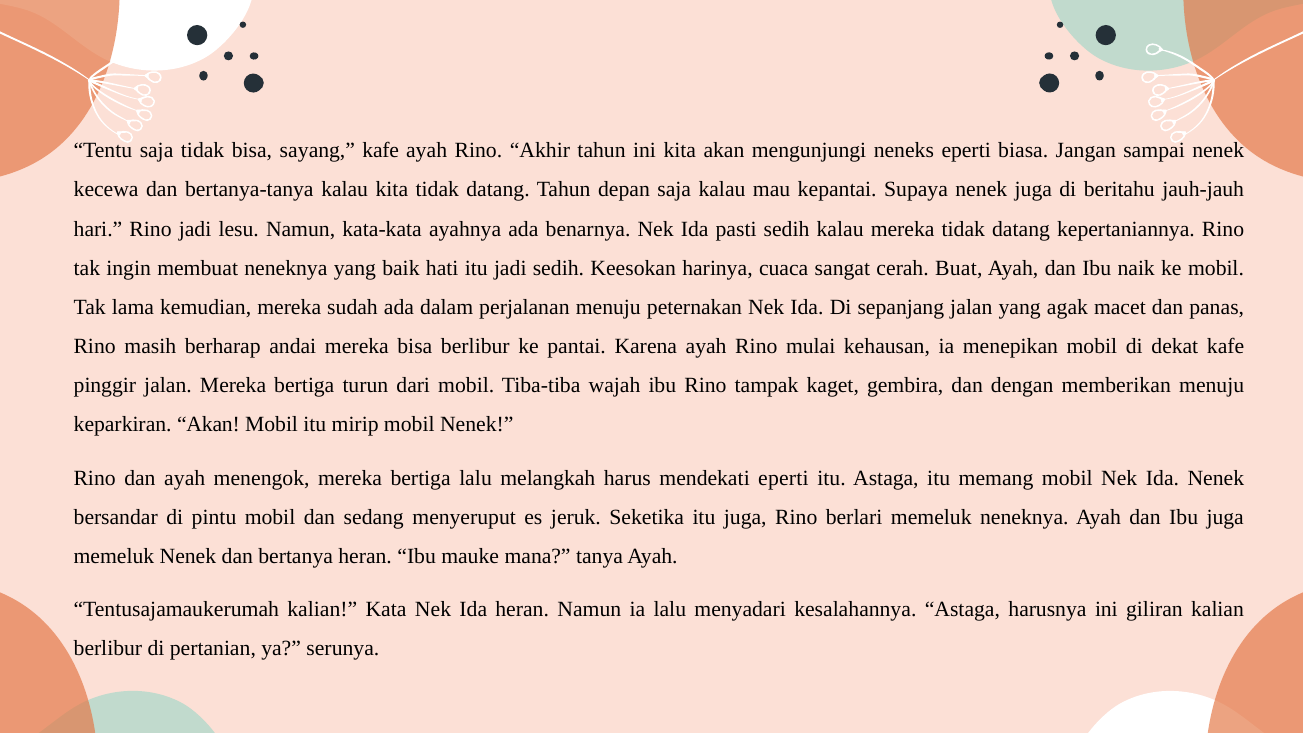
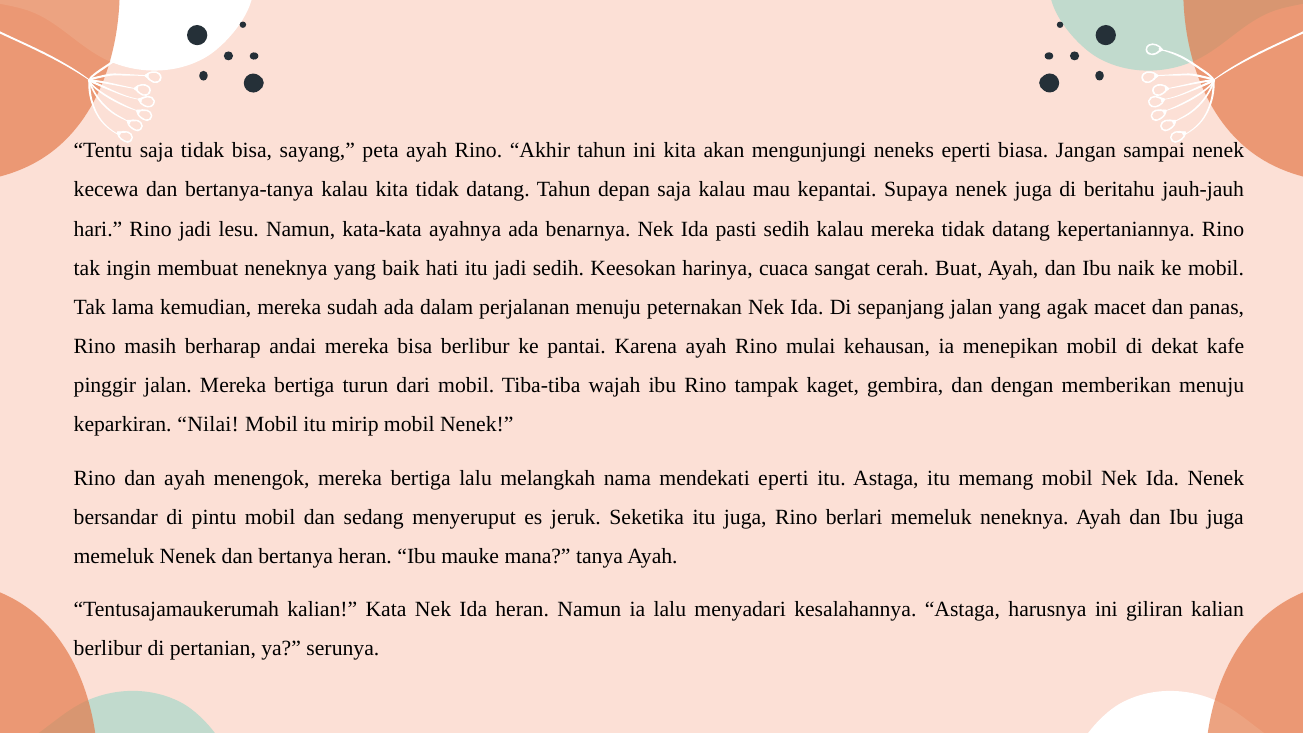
sayang kafe: kafe -> peta (381, 151)
keparkiran Akan: Akan -> Nilai (208, 424)
harus: harus -> nama (627, 478)
